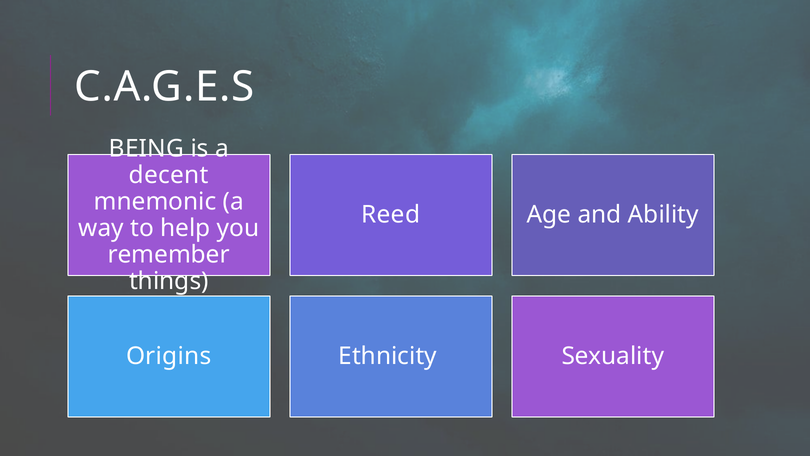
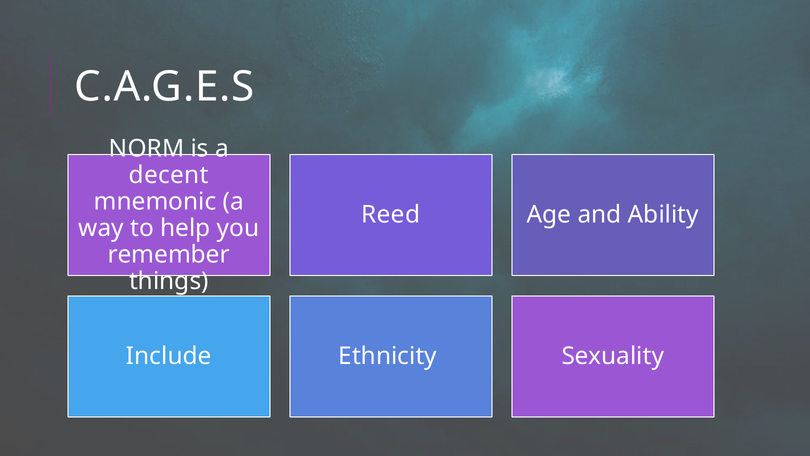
BEING: BEING -> NORM (147, 149)
Origins: Origins -> Include (169, 356)
